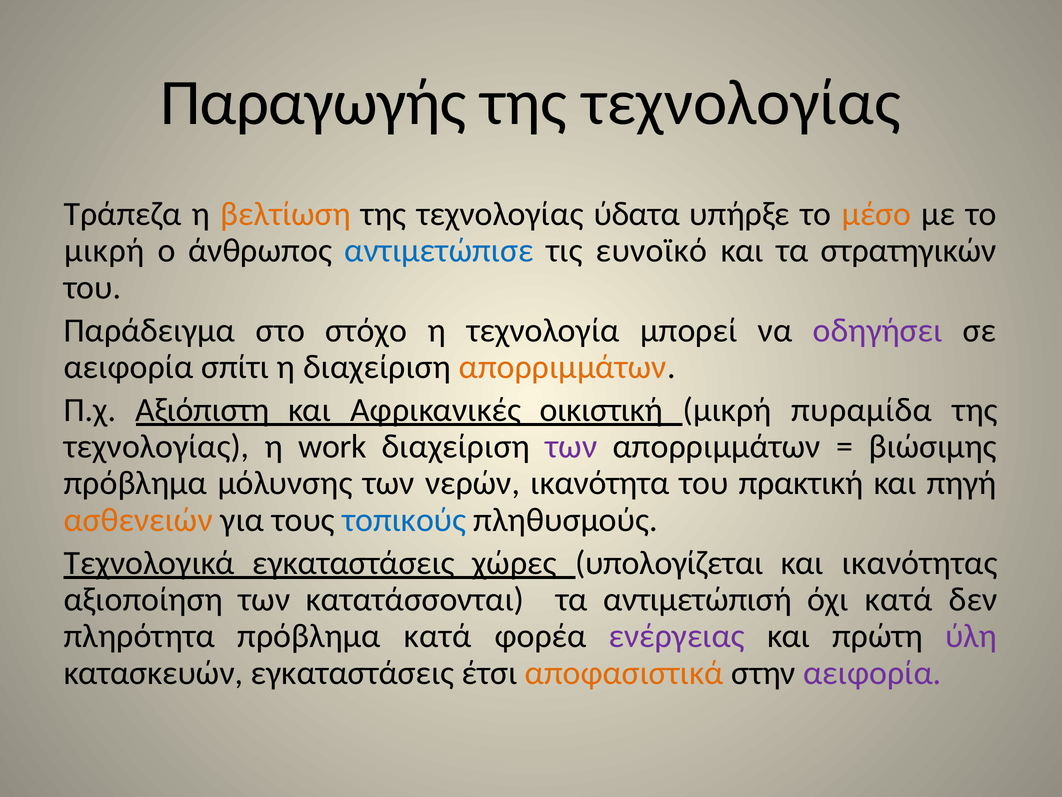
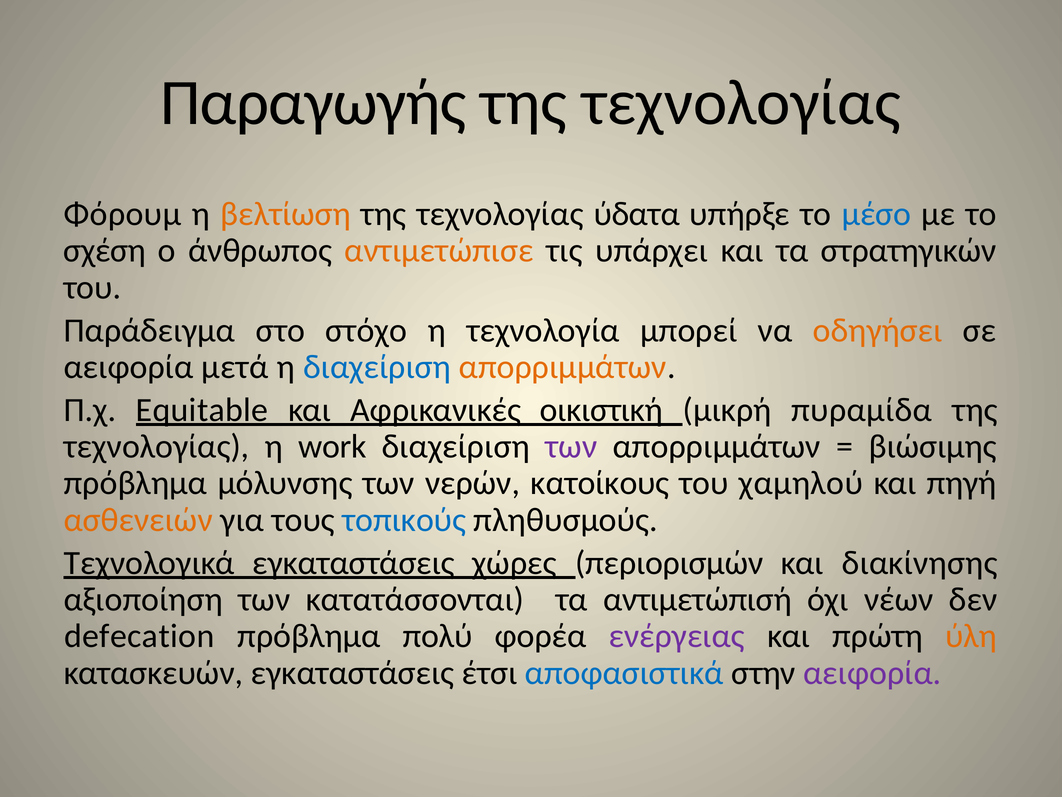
Τράπεζα: Τράπεζα -> Φόρουμ (122, 214)
μέσο colour: orange -> blue (876, 214)
μικρή: μικρή -> σχέση (105, 251)
αντιμετώπισε colour: blue -> orange (439, 251)
ευνοϊκό: ευνοϊκό -> υπάρχει (652, 251)
οδηγήσει colour: purple -> orange (878, 330)
σπίτι: σπίτι -> μετά (235, 367)
διαχείριση colour: black -> blue (377, 367)
Αξιόπιστη: Αξιόπιστη -> Equitable (202, 410)
ικανότητα: ικανότητα -> κατοίκους (600, 483)
πρακτική: πρακτική -> χαμηλού (801, 483)
υπολογίζεται: υπολογίζεται -> περιορισμών (669, 563)
ικανότητας: ικανότητας -> διακίνησης (920, 563)
όχι κατά: κατά -> νέων (899, 599)
πληρότητα: πληρότητα -> defecation (139, 636)
πρόβλημα κατά: κατά -> πολύ (438, 636)
ύλη colour: purple -> orange (971, 636)
αποφασιστικά colour: orange -> blue (624, 672)
